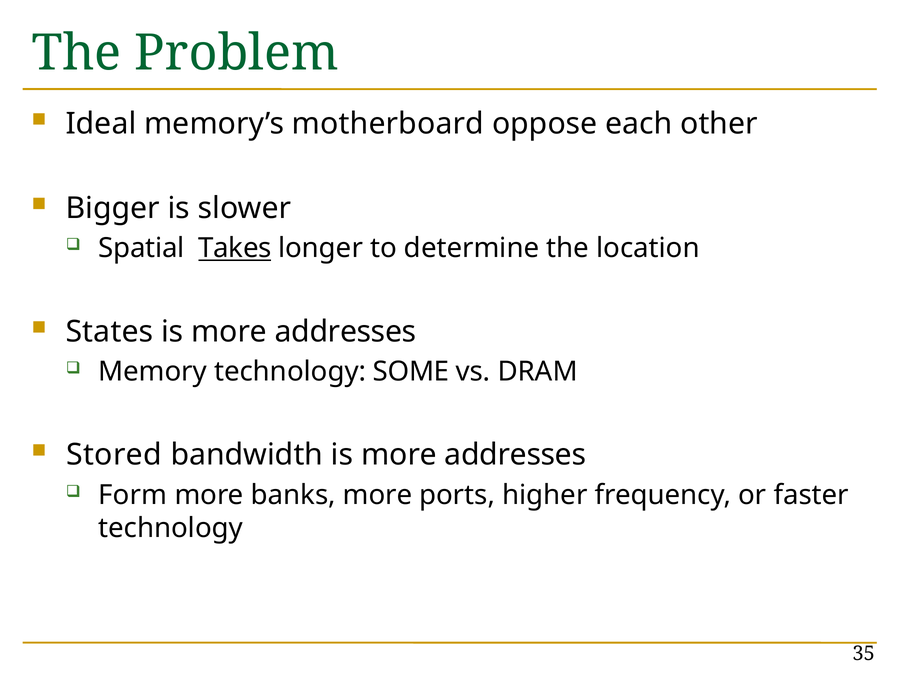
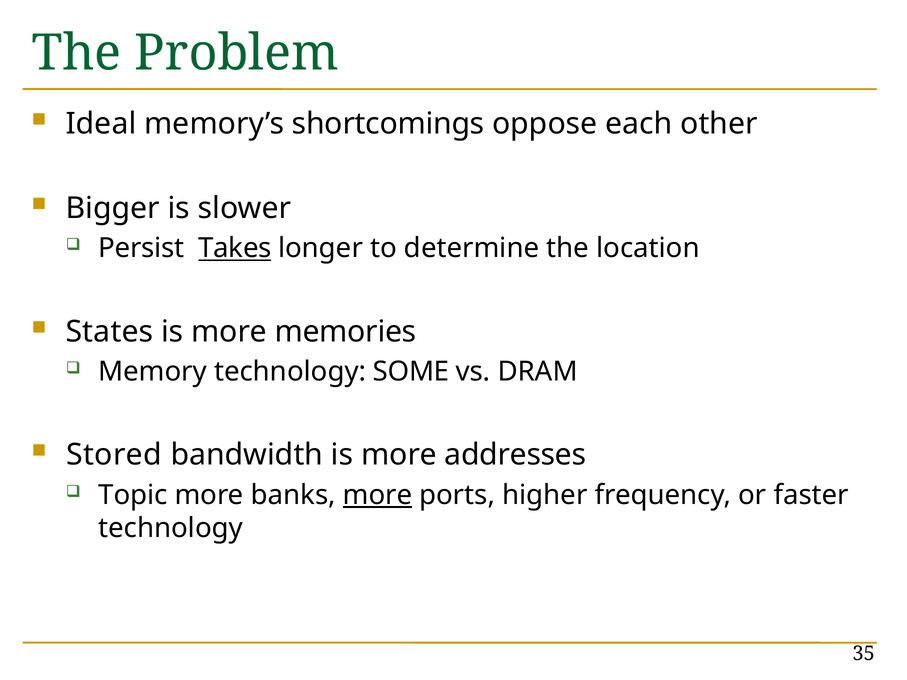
motherboard: motherboard -> shortcomings (388, 124)
Spatial: Spatial -> Persist (141, 248)
addresses: addresses -> memories (345, 332)
Form: Form -> Topic (133, 495)
more underline: none -> present (378, 495)
